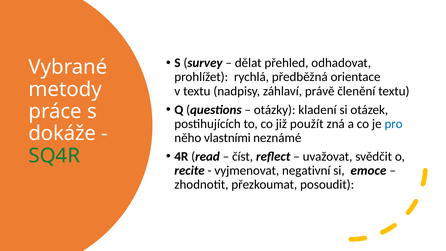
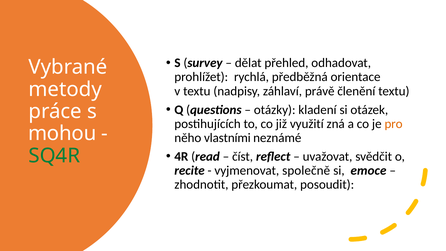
použít: použít -> využití (307, 124)
pro colour: blue -> orange (394, 124)
dokáže: dokáže -> mohou (62, 133)
negativní: negativní -> společně (306, 170)
